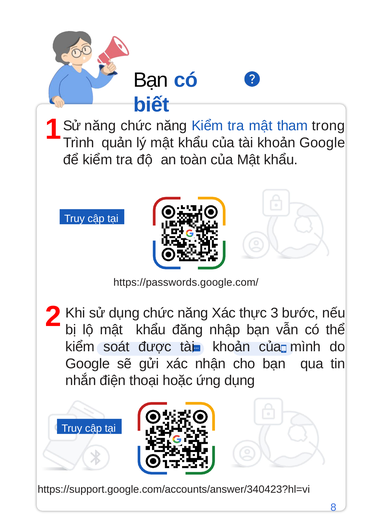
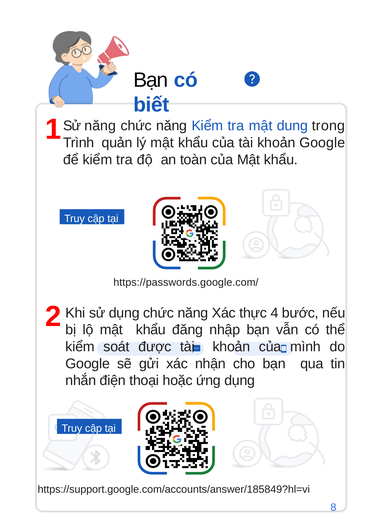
tham: tham -> dung (292, 126)
3: 3 -> 4 (274, 313)
https://support.google.com/accounts/answer/340423?hl=vi: https://support.google.com/accounts/answer/340423?hl=vi -> https://support.google.com/accounts/answer/185849?hl=vi (174, 489)
